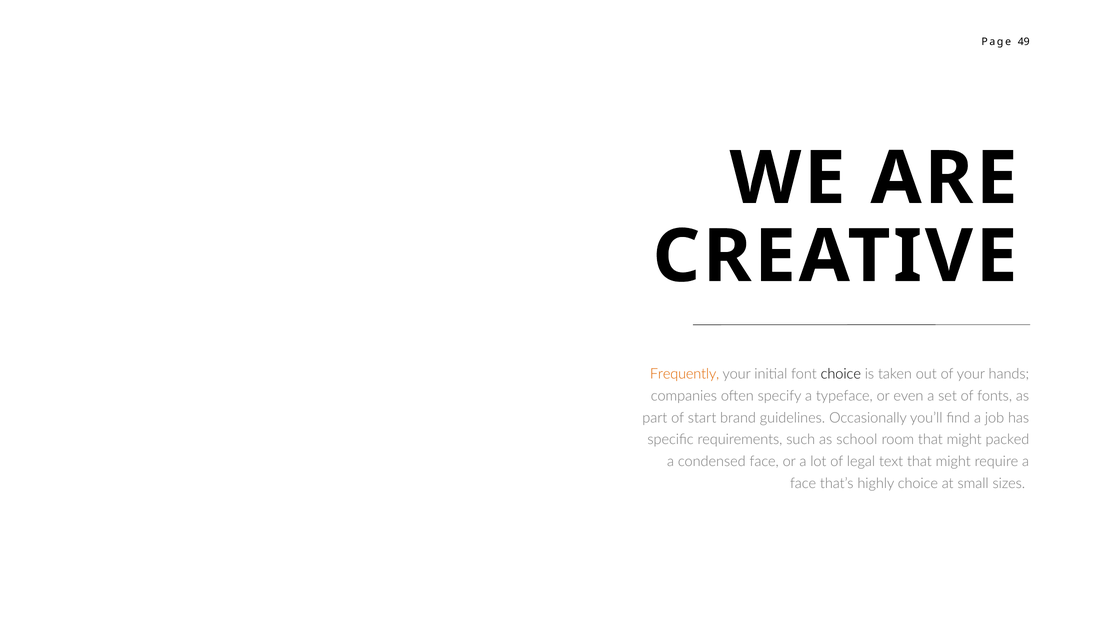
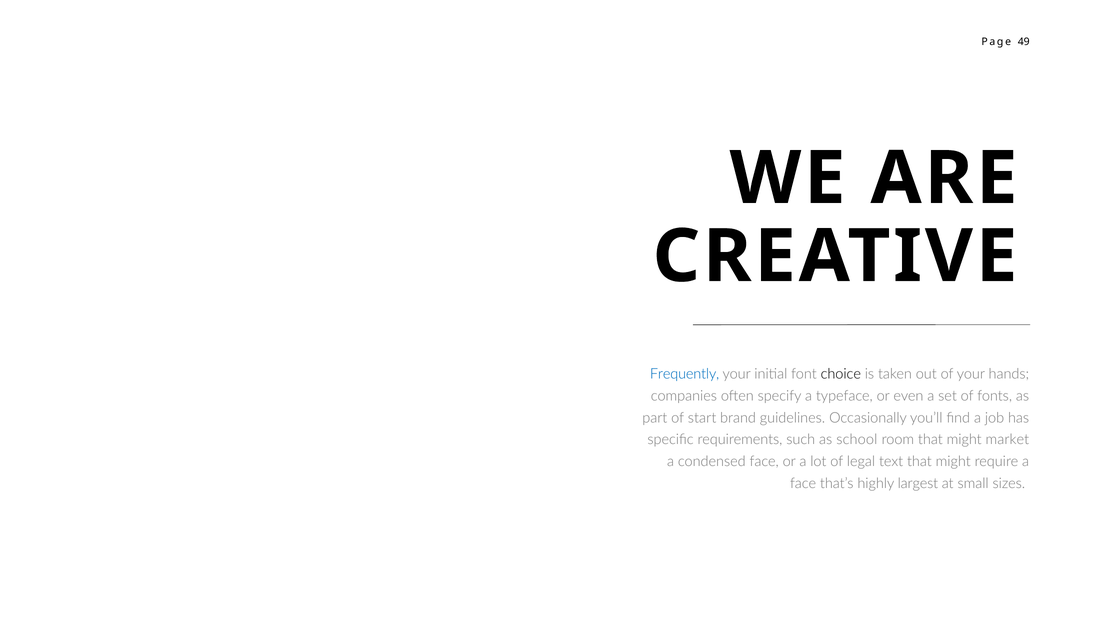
Frequently colour: orange -> blue (685, 374)
packed: packed -> market (1007, 440)
highly choice: choice -> largest (918, 484)
